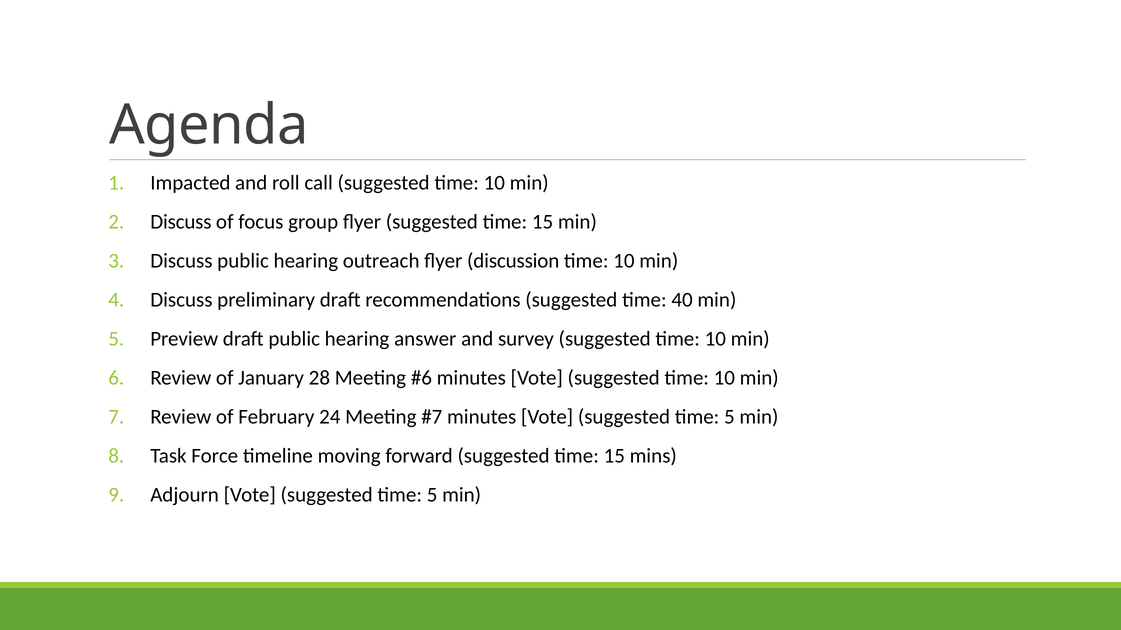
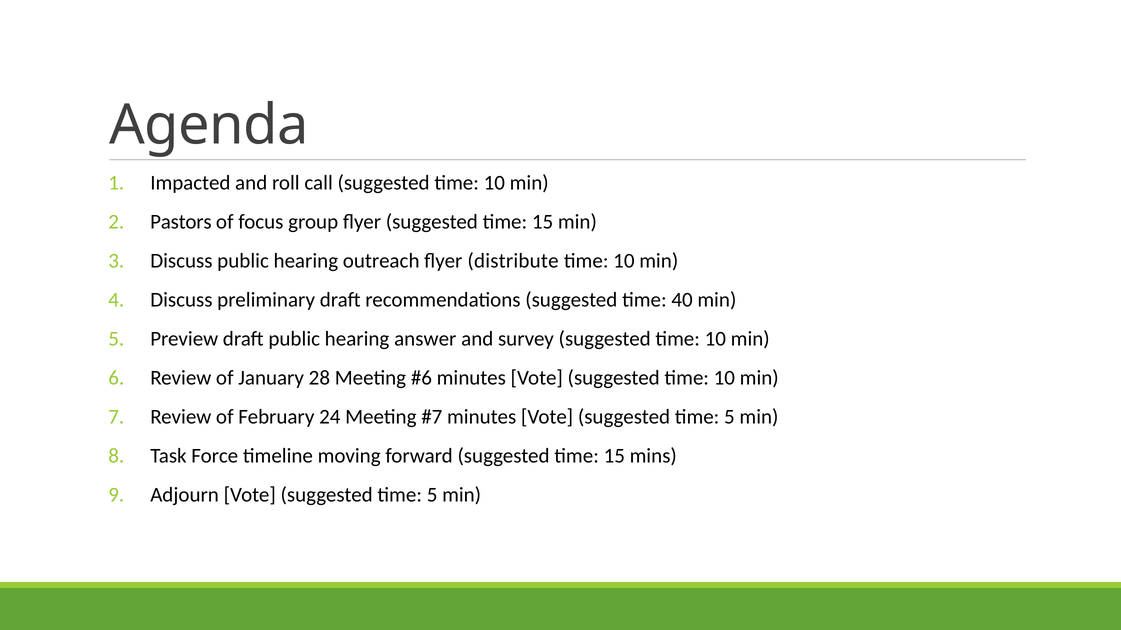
Discuss: Discuss -> Pastors (181, 222)
discussion: discussion -> distribute (513, 261)
